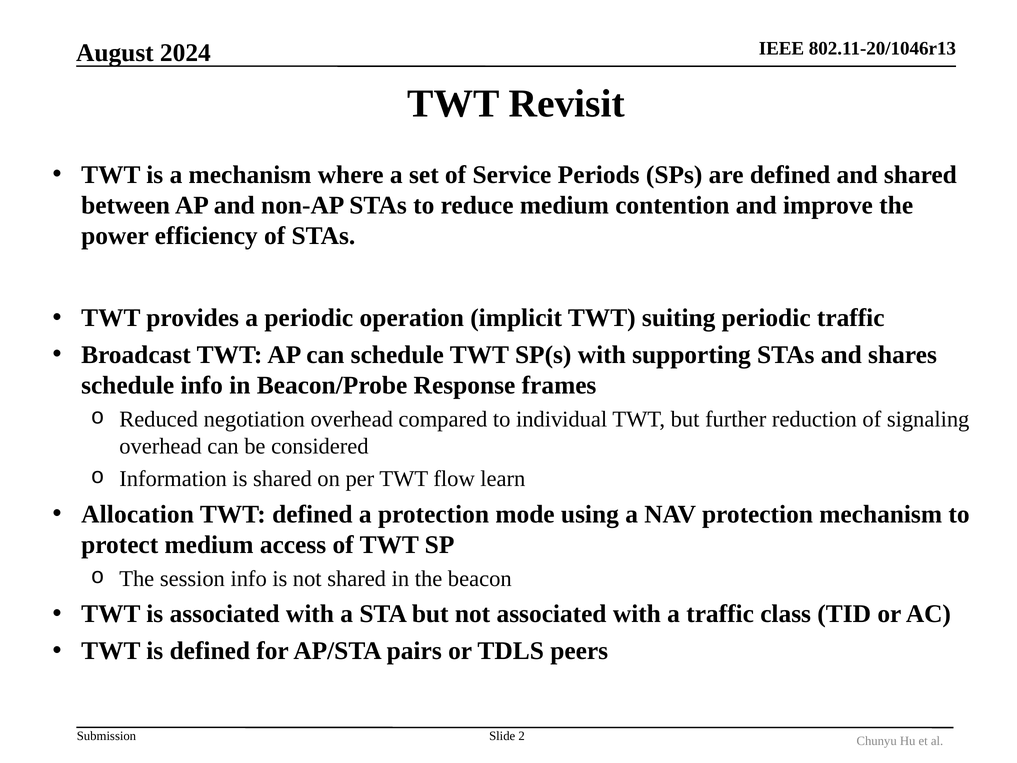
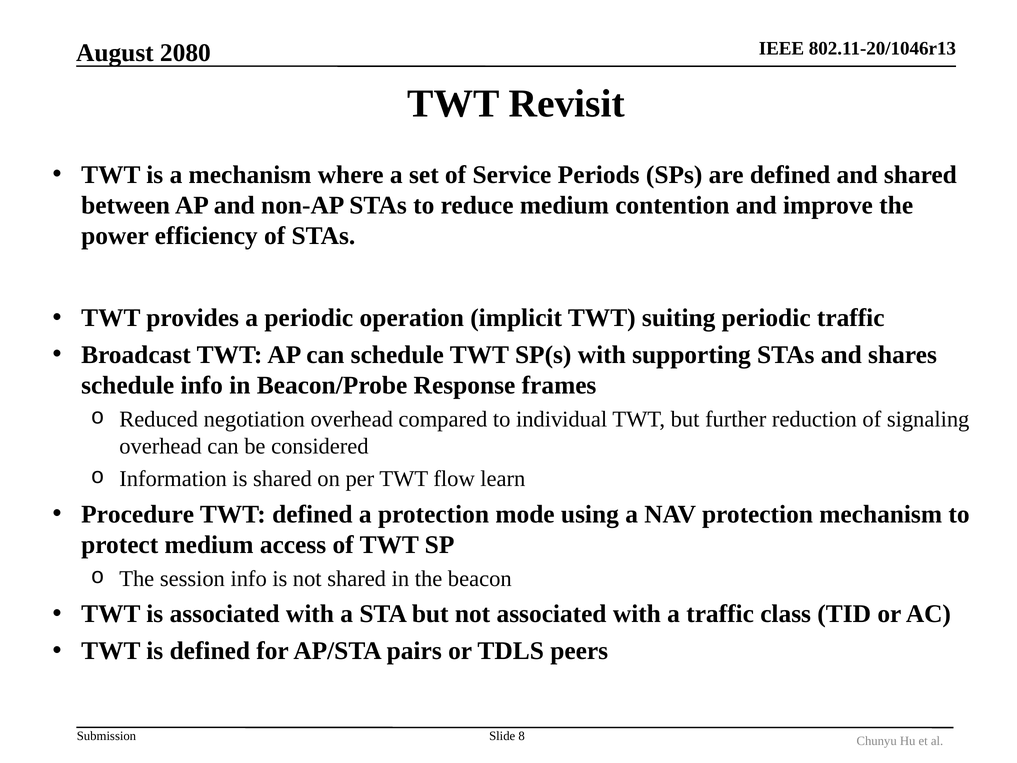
2024: 2024 -> 2080 (185, 53)
Allocation: Allocation -> Procedure (138, 514)
2: 2 -> 8 (522, 736)
